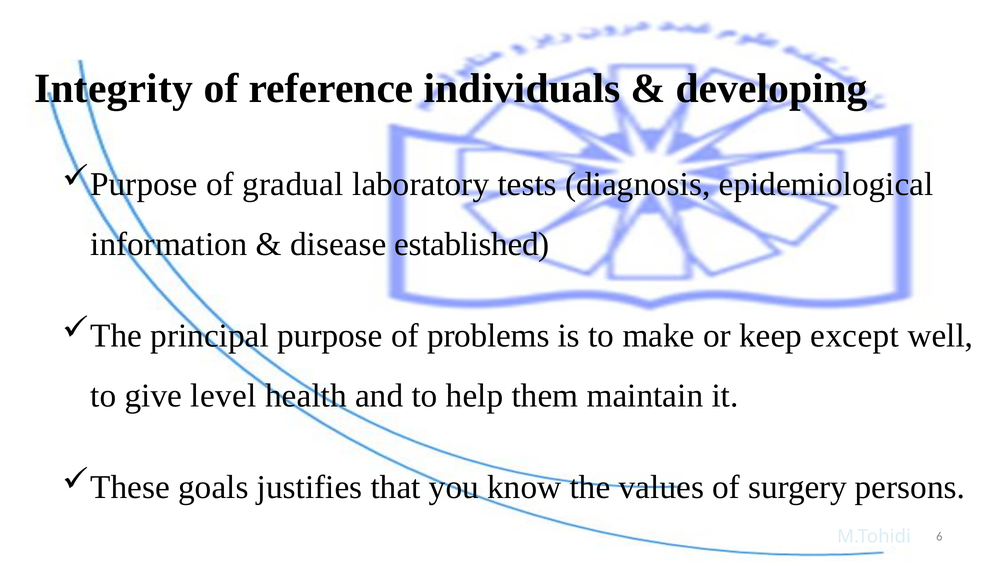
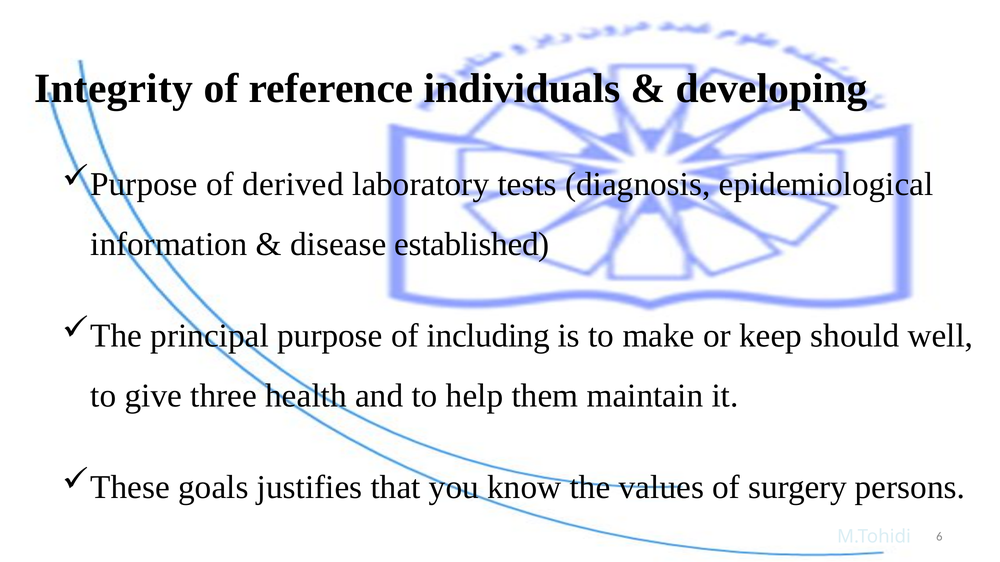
gradual: gradual -> derived (293, 184)
problems: problems -> including (488, 336)
except: except -> should (855, 336)
level: level -> three (224, 396)
